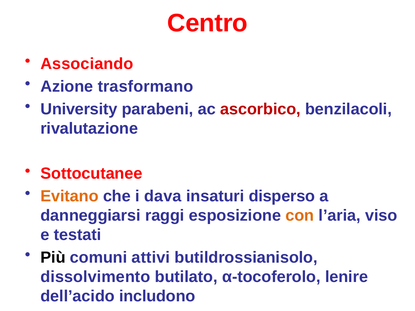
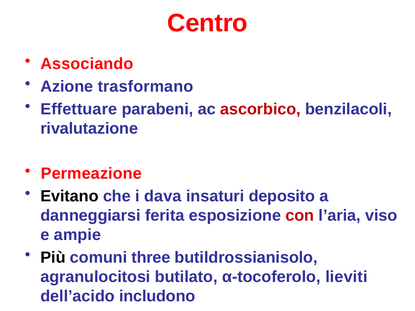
University: University -> Effettuare (79, 109)
Sottocutanee: Sottocutanee -> Permeazione (91, 174)
Evitano colour: orange -> black (70, 196)
disperso: disperso -> deposito (282, 196)
raggi: raggi -> ferita (165, 216)
con colour: orange -> red (300, 216)
testati: testati -> ampie (78, 235)
attivi: attivi -> three (151, 258)
dissolvimento: dissolvimento -> agranulocitosi (95, 277)
lenire: lenire -> lieviti (346, 277)
